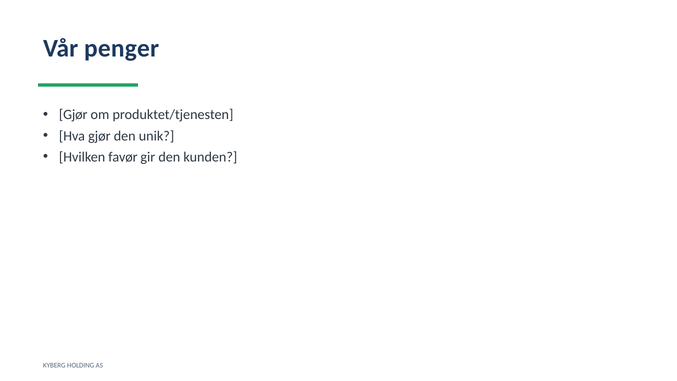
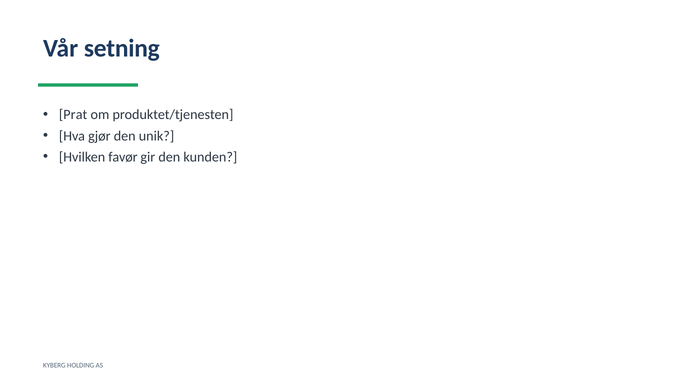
penger: penger -> setning (122, 48)
Gjør: Gjør -> Prat (73, 115)
